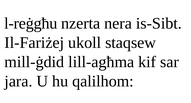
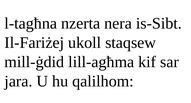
l-reġgħu: l-reġgħu -> l-tagħna (31, 23)
